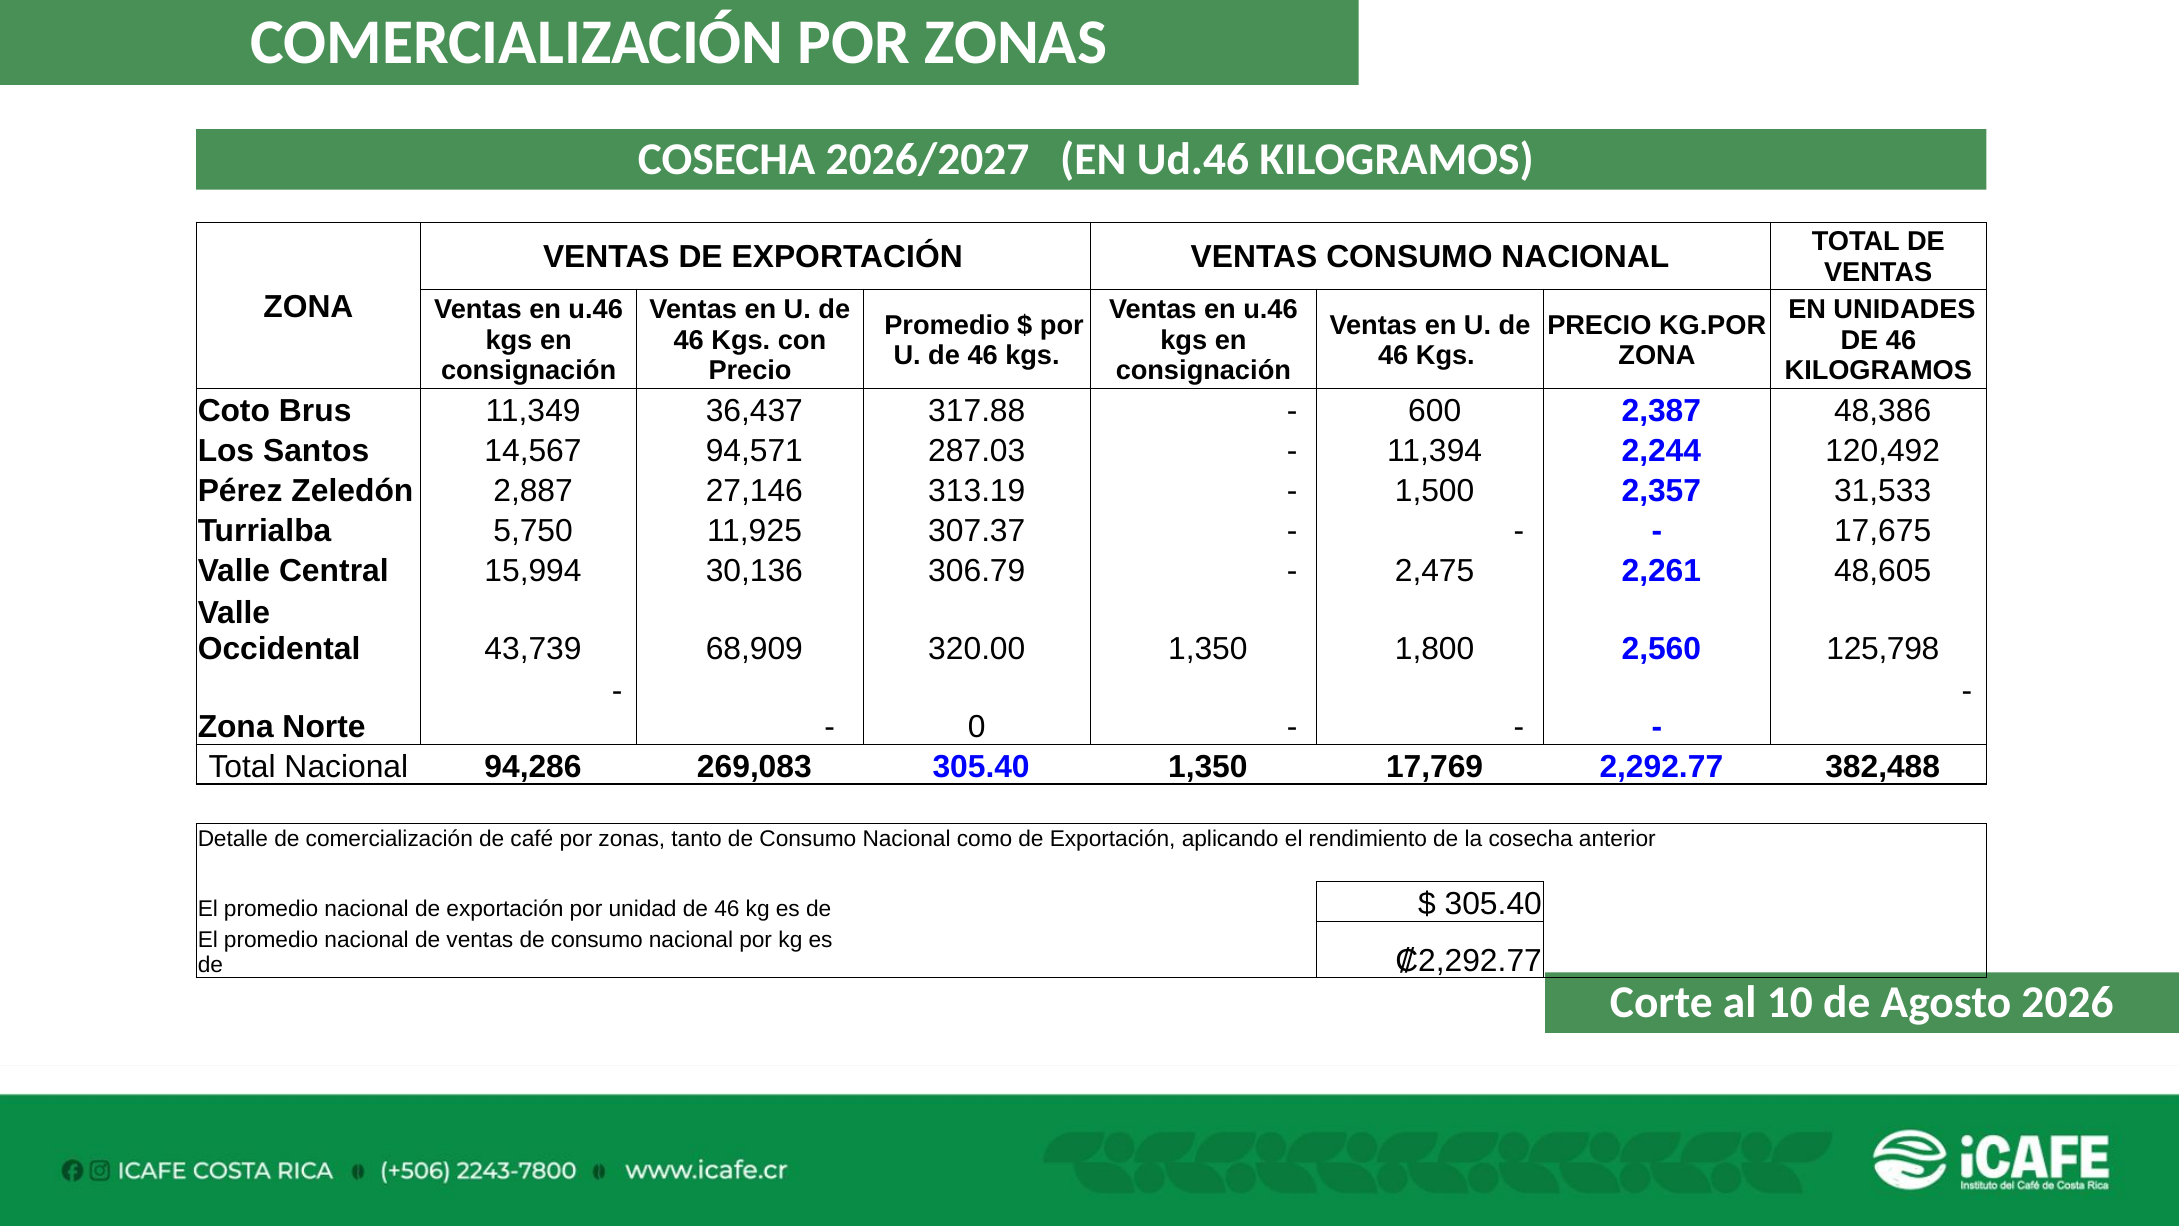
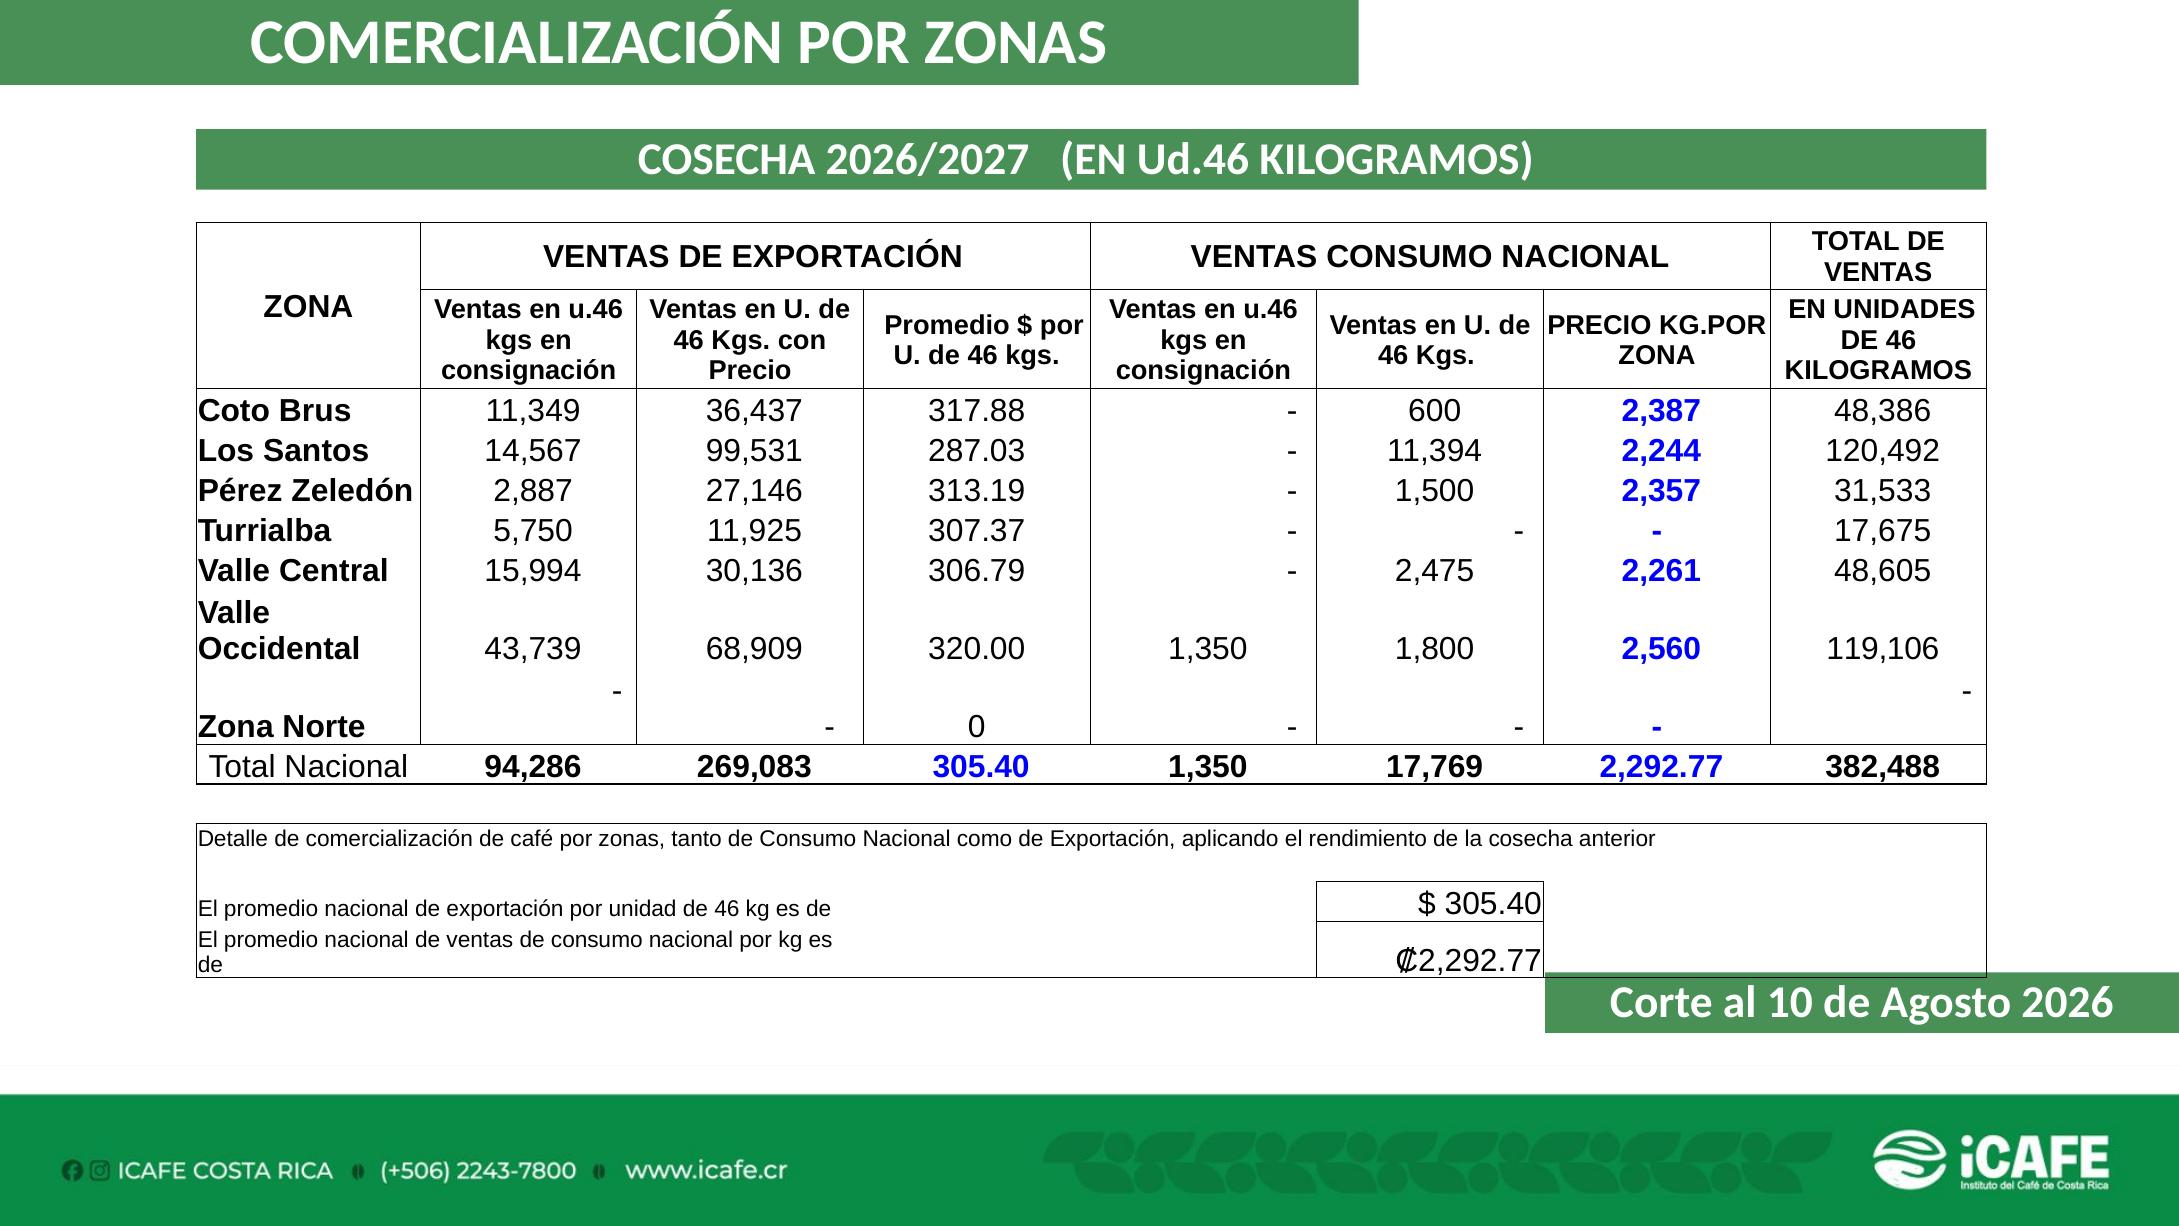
94,571: 94,571 -> 99,531 (754, 451)
125,798: 125,798 -> 119,106 (1883, 649)
